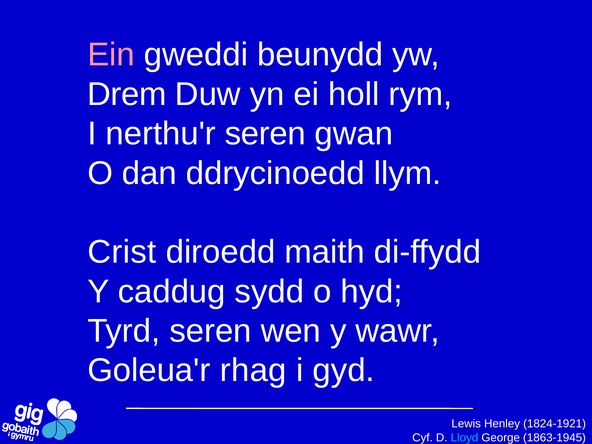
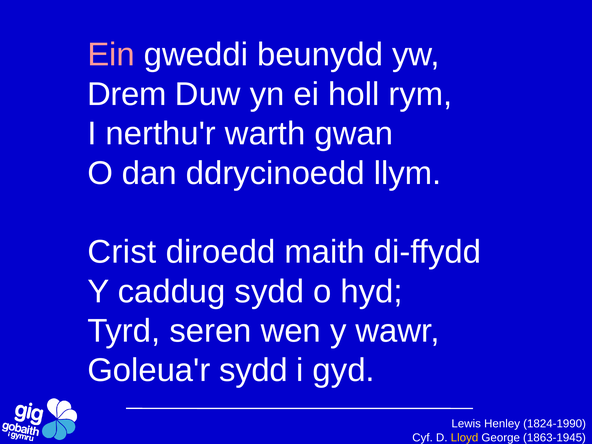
nerthu'r seren: seren -> warth (265, 134)
Goleua'r rhag: rhag -> sydd (254, 370)
1824-1921: 1824-1921 -> 1824-1990 (555, 424)
Lloyd colour: light blue -> yellow (464, 438)
